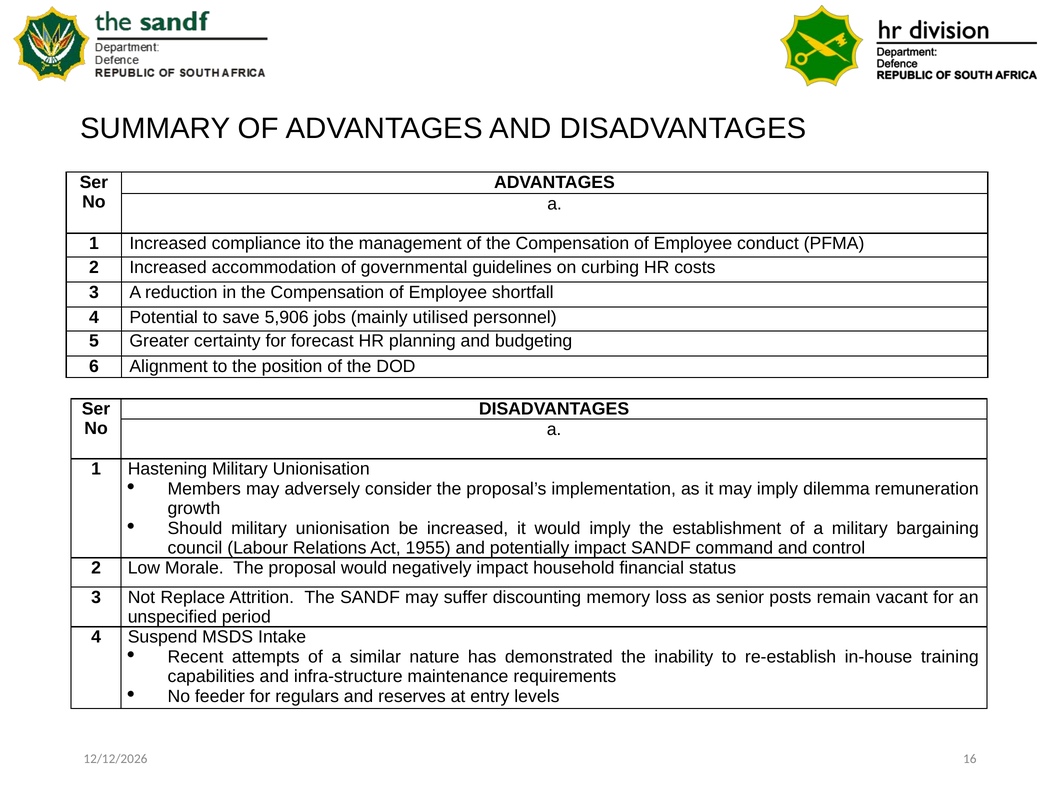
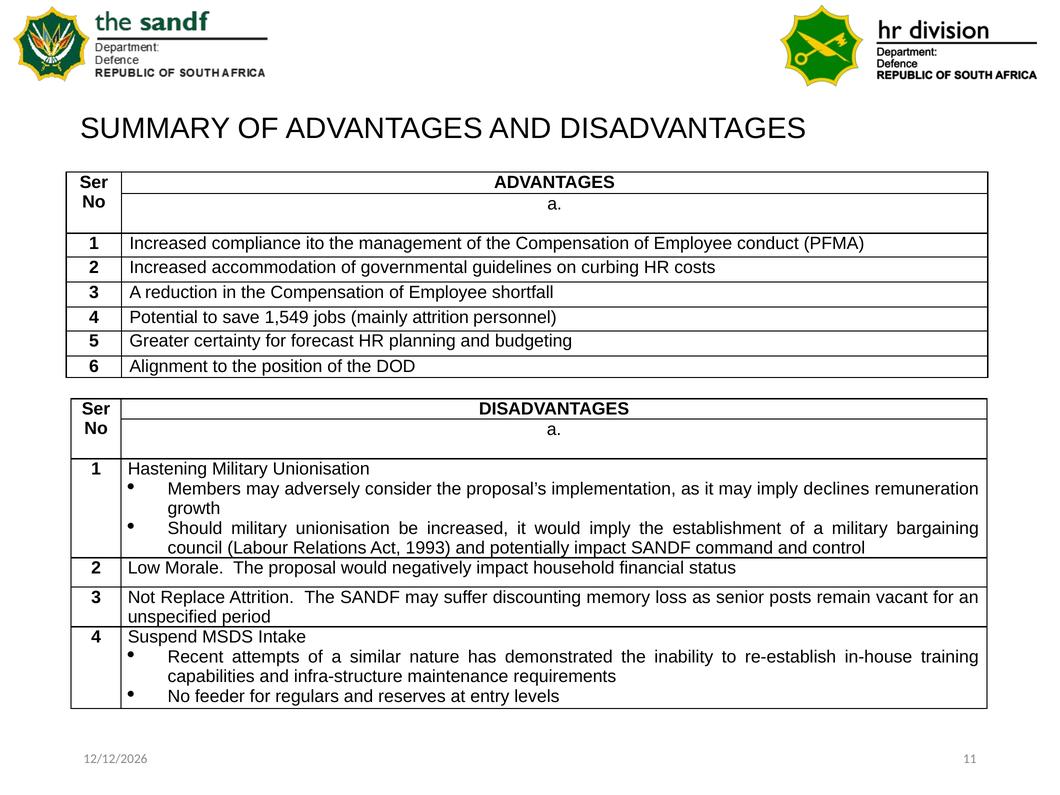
5,906: 5,906 -> 1,549 (287, 317)
mainly utilised: utilised -> attrition (441, 317)
dilemma: dilemma -> declines (836, 489)
1955: 1955 -> 1993 (428, 548)
16: 16 -> 11 (970, 759)
